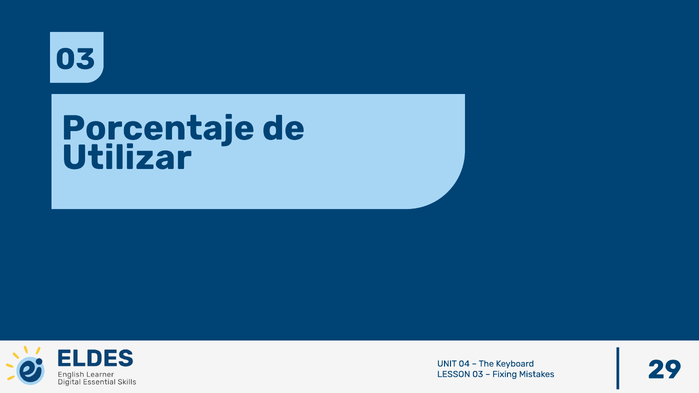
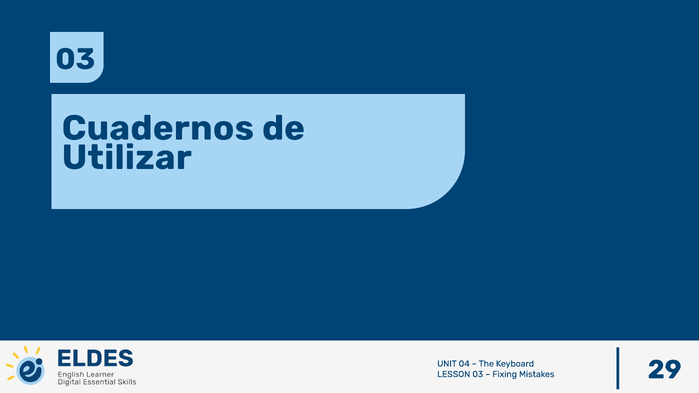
Porcentaje: Porcentaje -> Cuadernos (158, 128)
